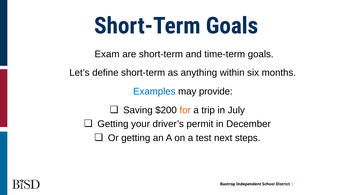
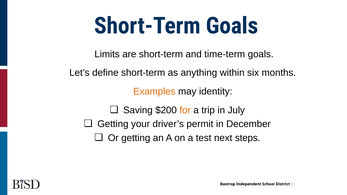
Exam: Exam -> Limits (107, 54)
Examples colour: blue -> orange (154, 92)
provide: provide -> identity (216, 92)
